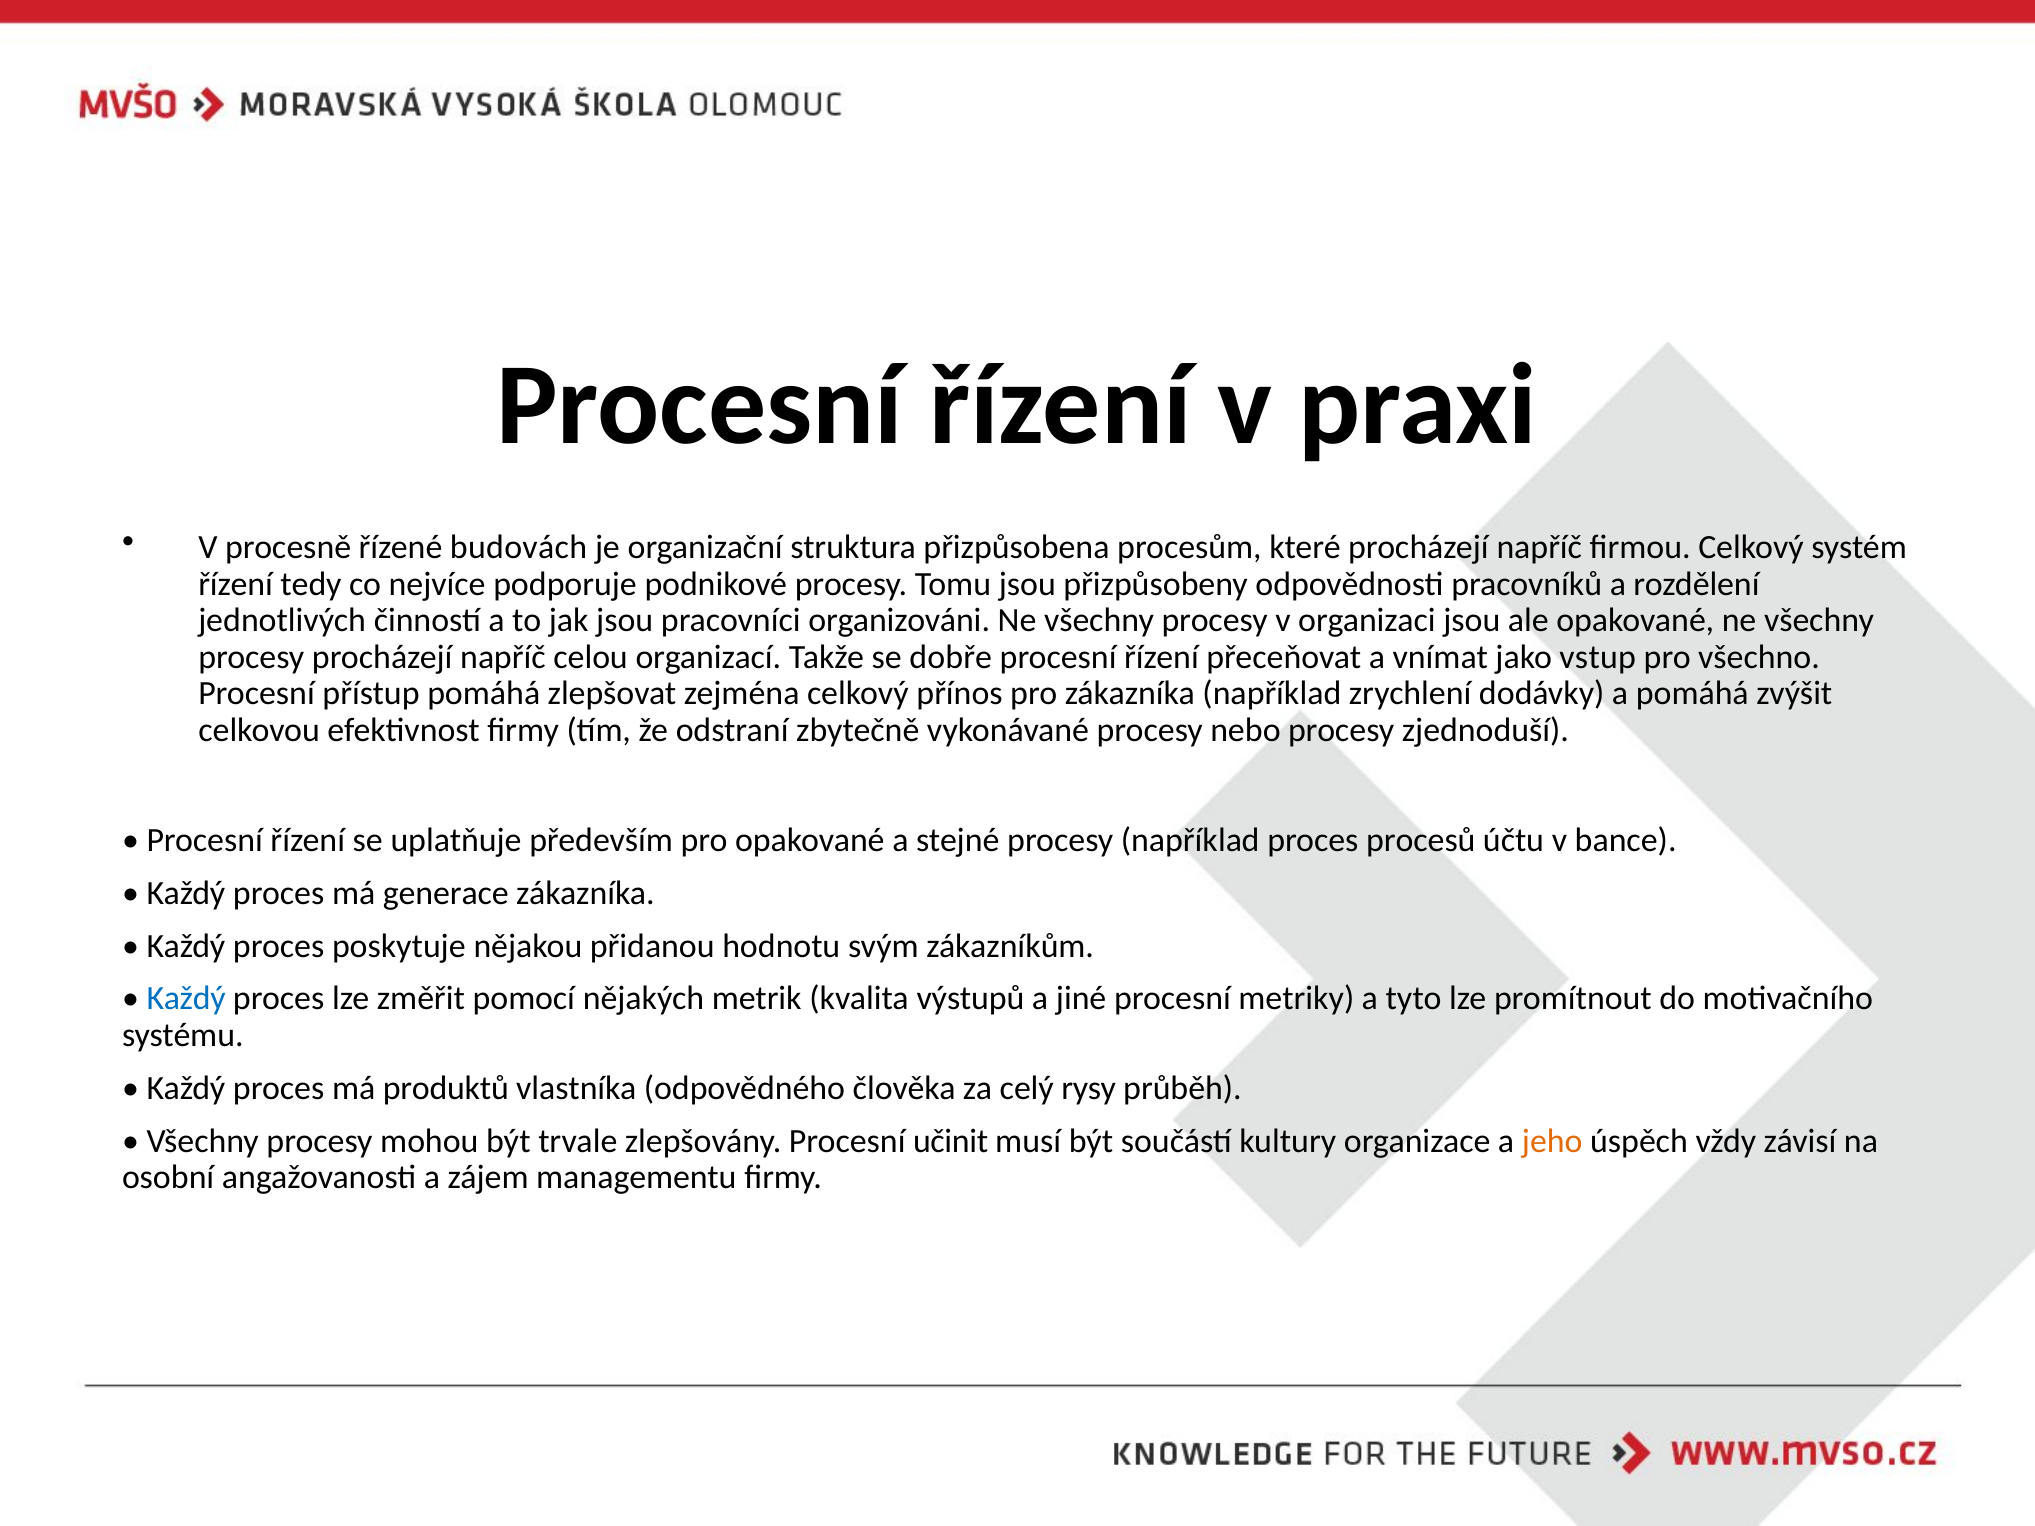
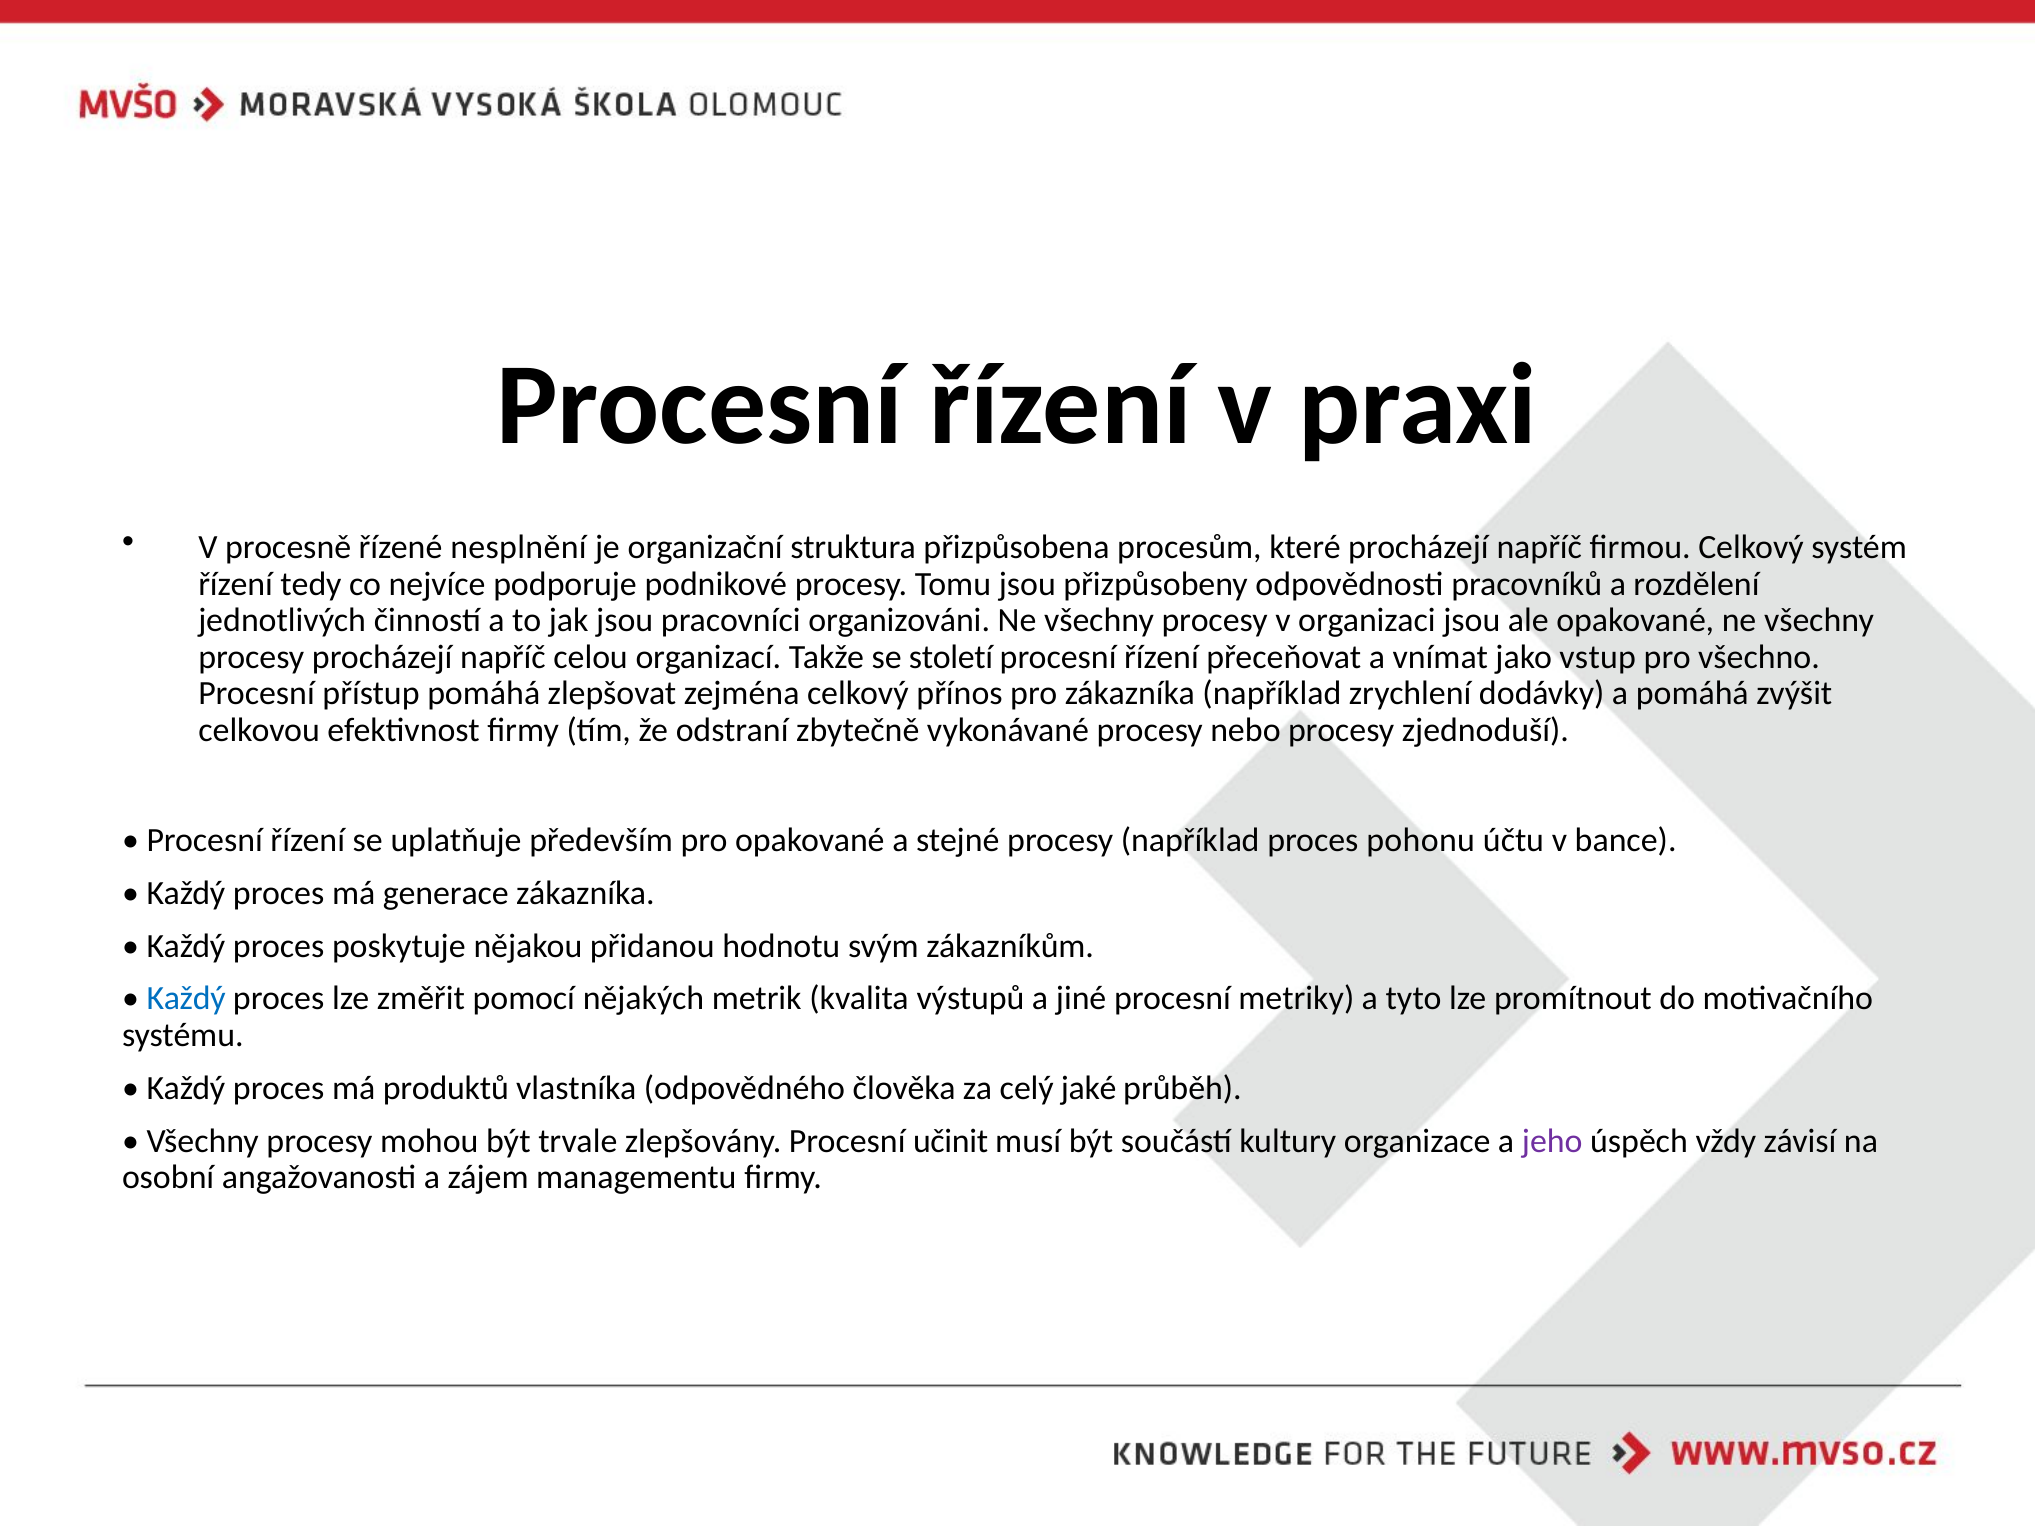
budovách: budovách -> nesplnění (518, 547)
dobře: dobře -> století (951, 657)
procesů: procesů -> pohonu (1421, 840)
rysy: rysy -> jaké (1089, 1088)
jeho colour: orange -> purple (1552, 1141)
